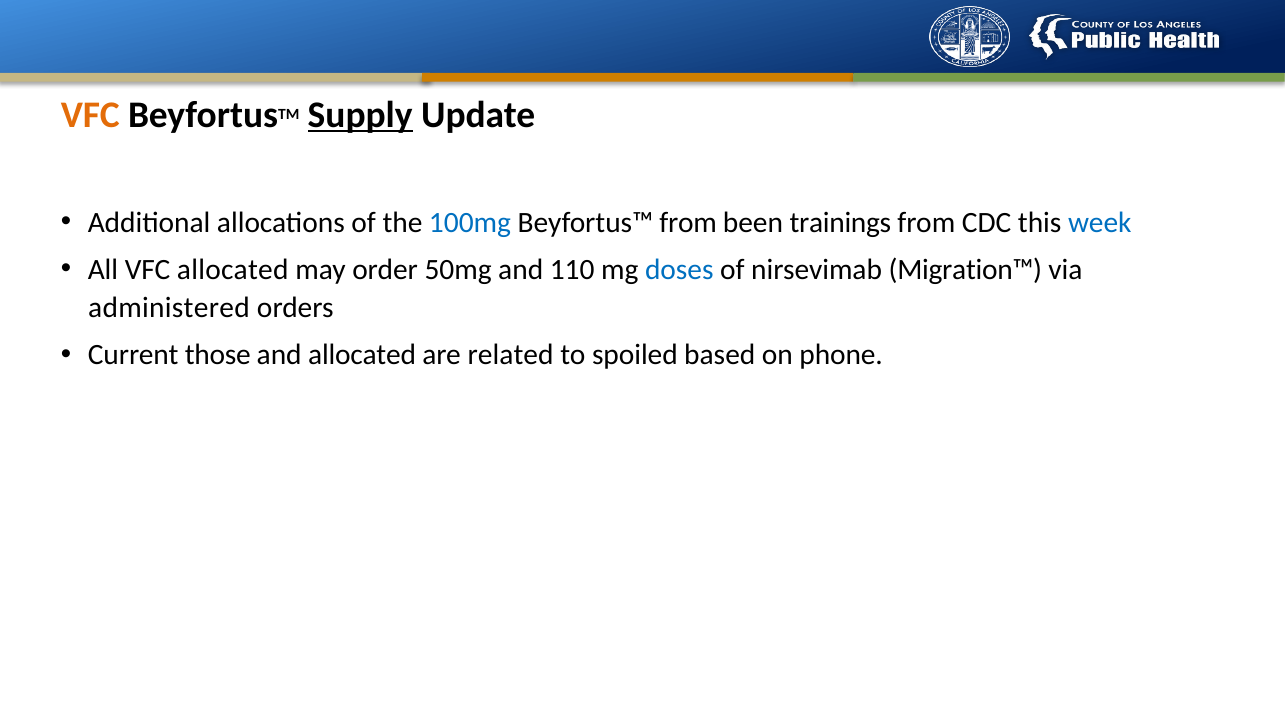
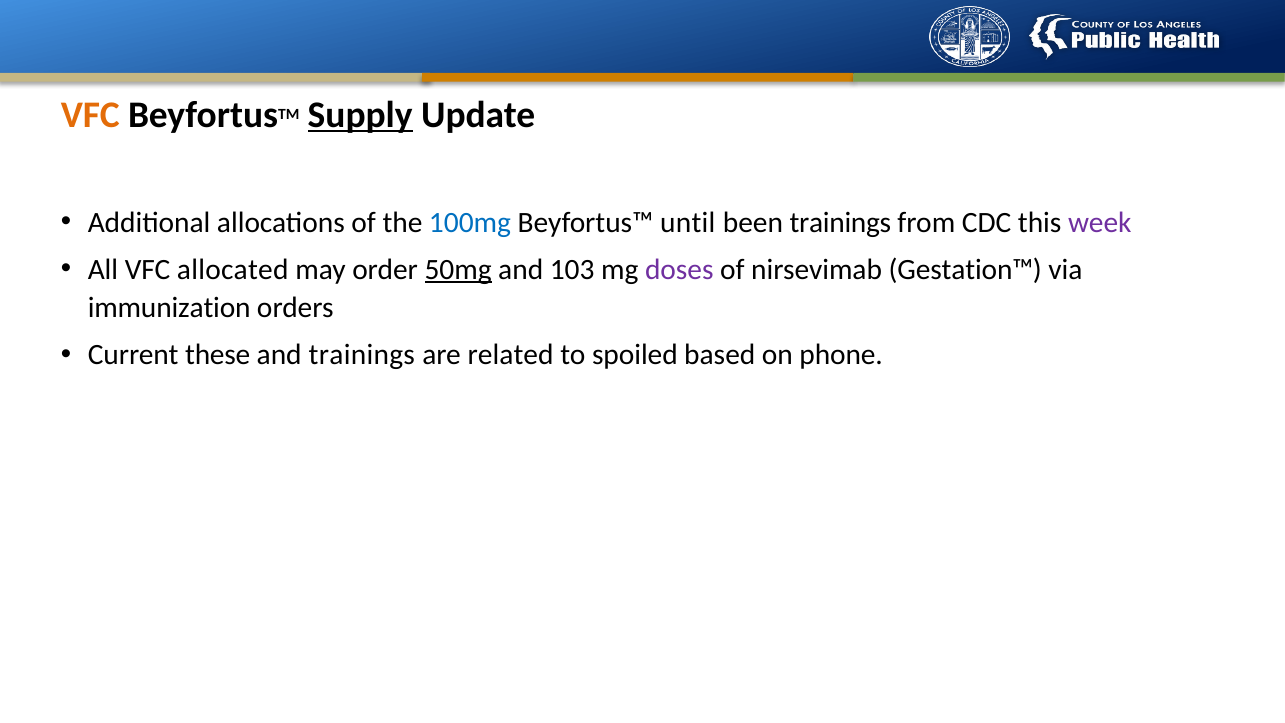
Beyfortus™ from: from -> until (688, 222)
week colour: blue -> purple (1100, 222)
50mg underline: none -> present (458, 269)
110: 110 -> 103 (572, 269)
doses colour: blue -> purple (679, 269)
Migration™: Migration™ -> Gestation™ (965, 269)
administered: administered -> immunization (169, 308)
those: those -> these (218, 355)
and allocated: allocated -> trainings (362, 355)
